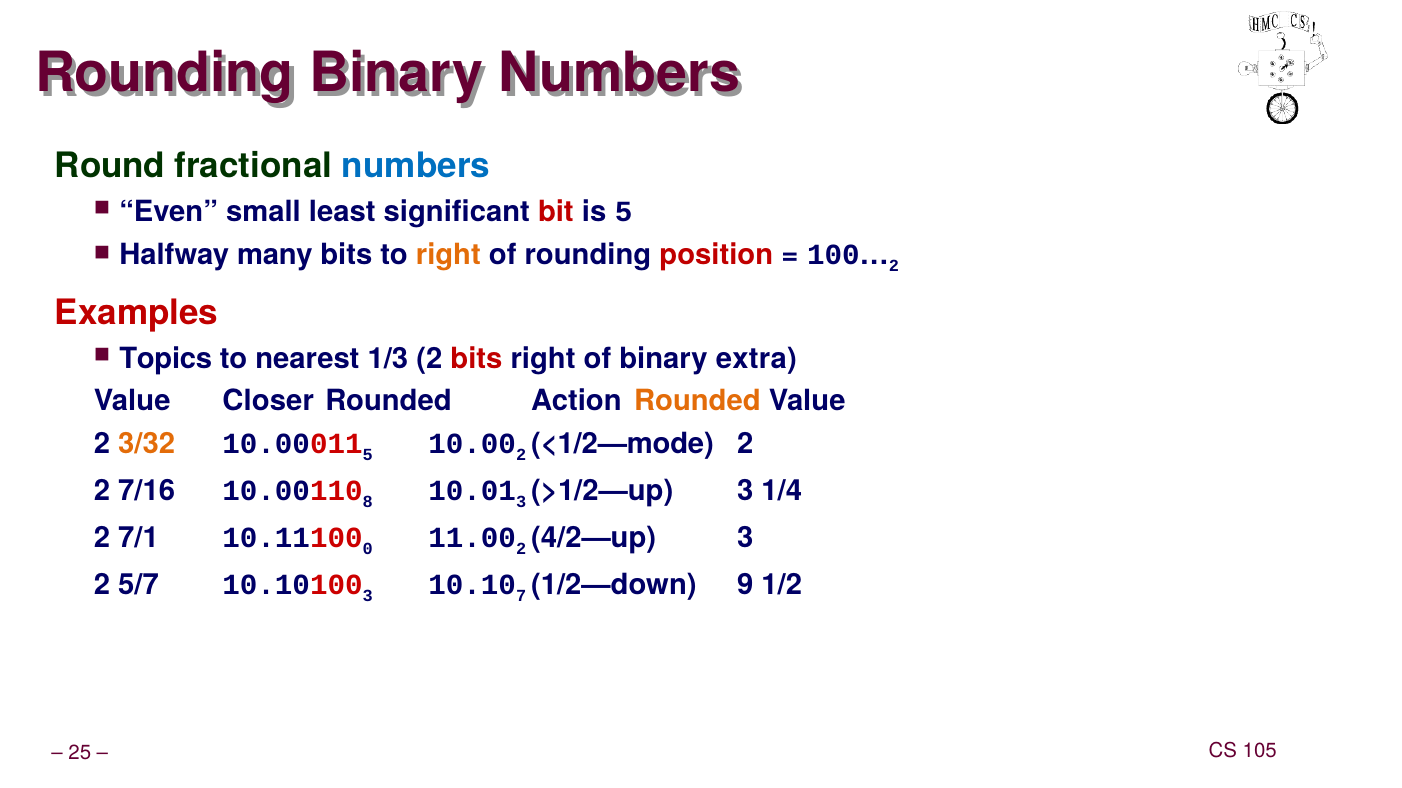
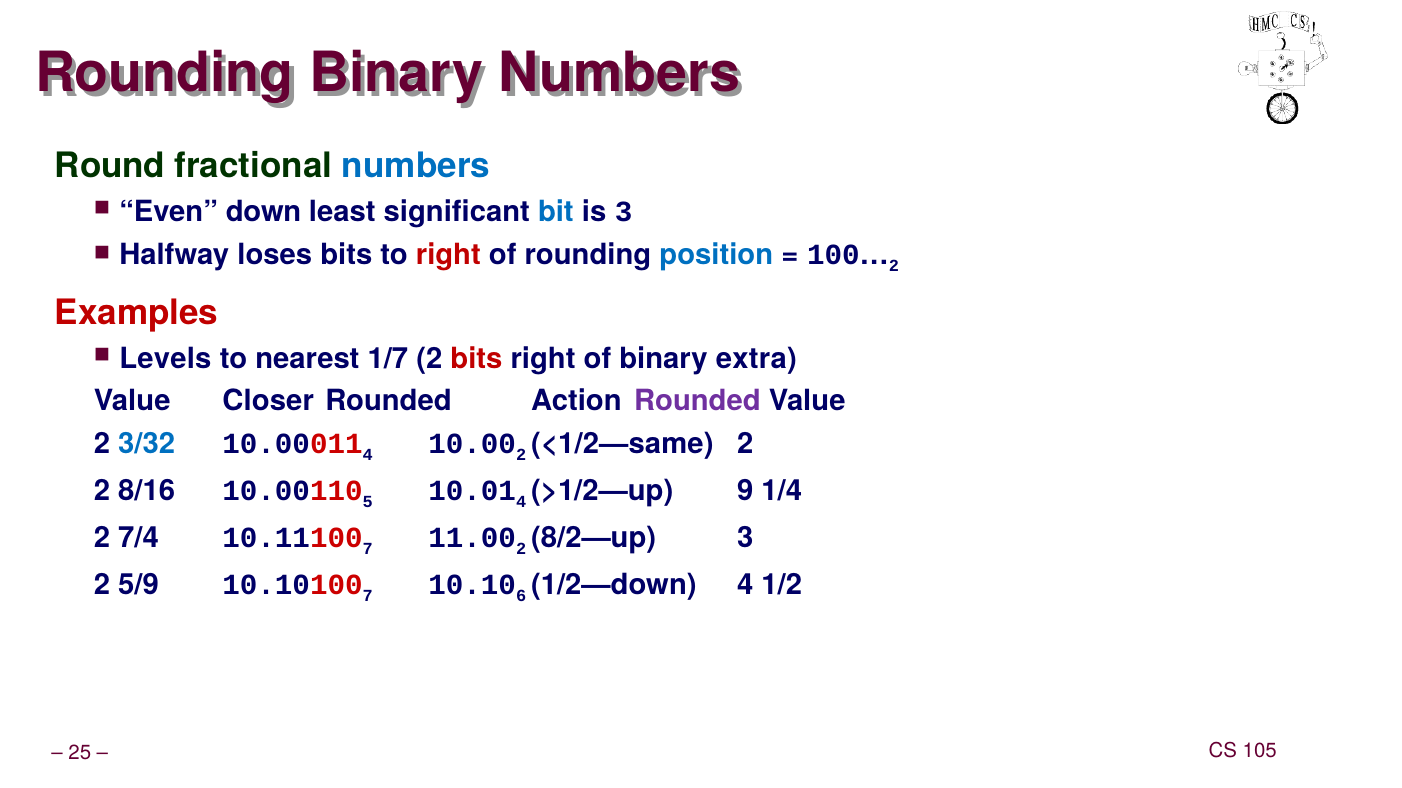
small: small -> down (264, 212)
bit colour: red -> blue (556, 212)
is 5: 5 -> 3 (624, 212)
many: many -> loses (275, 255)
right colour: orange -> red (448, 255)
position colour: red -> blue (716, 255)
Topics: Topics -> Levels (165, 359)
1/3: 1/3 -> 1/7 (388, 359)
Rounded colour: orange -> purple (697, 402)
3/32 colour: orange -> blue (147, 444)
5: 5 -> 4 (368, 455)
<1/2—mode: <1/2—mode -> <1/2—same (622, 444)
7/16: 7/16 -> 8/16 (147, 491)
8: 8 -> 5 (368, 502)
3: 3 -> 4 (521, 502)
>1/2—up 3: 3 -> 9 (745, 491)
7/1: 7/1 -> 7/4 (138, 538)
0: 0 -> 7 (368, 550)
4/2—up: 4/2—up -> 8/2—up (594, 538)
5/7: 5/7 -> 5/9 (138, 585)
3: 3 -> 7 (368, 597)
7: 7 -> 6 (521, 597)
1/2—down 9: 9 -> 4 (745, 585)
